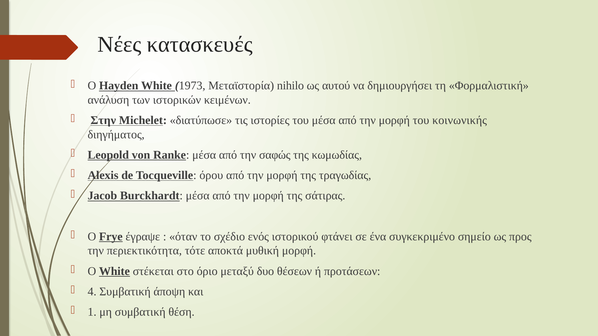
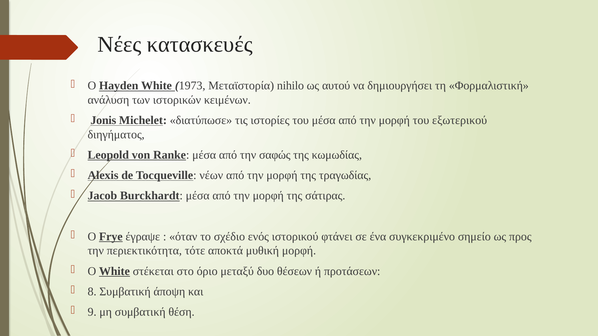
Στην: Στην -> Jonis (103, 120)
κοινωνικής: κοινωνικής -> εξωτερικού (460, 120)
όρου: όρου -> νέων (211, 175)
4: 4 -> 8 (92, 292)
1: 1 -> 9 (92, 312)
